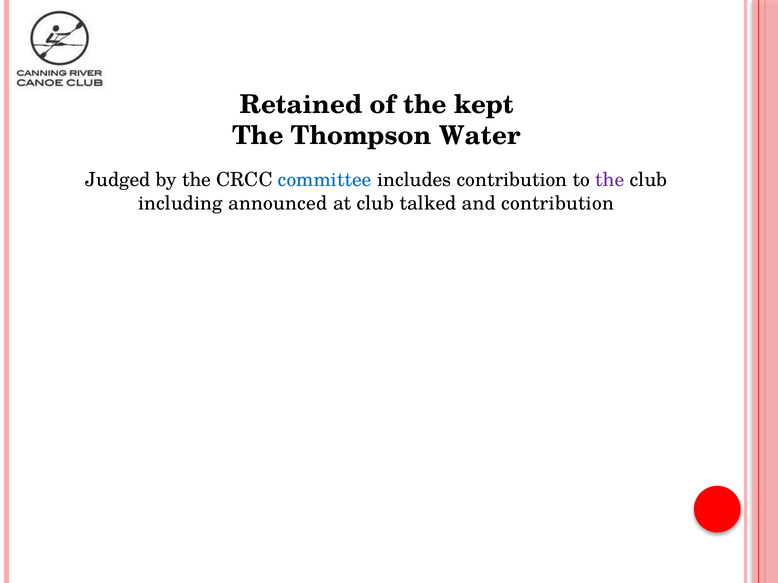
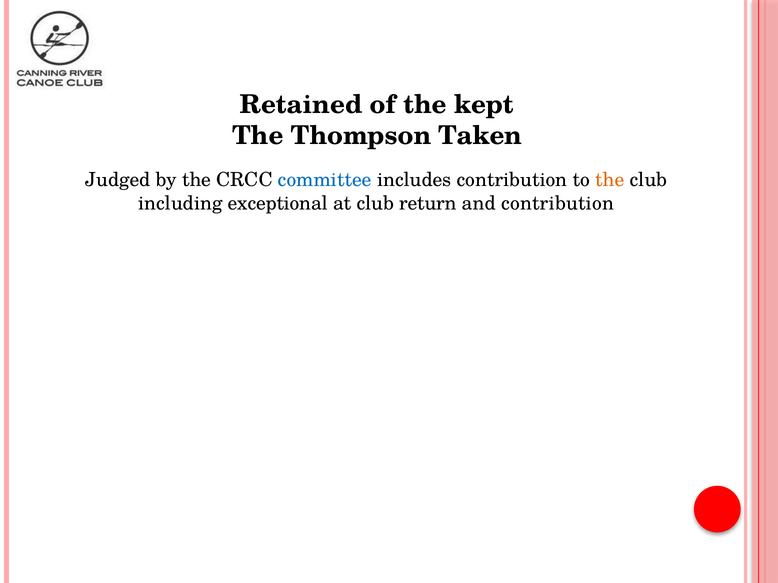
Water: Water -> Taken (480, 136)
the colour: purple -> orange (610, 180)
announced: announced -> exceptional (278, 203)
talked: talked -> return (428, 203)
